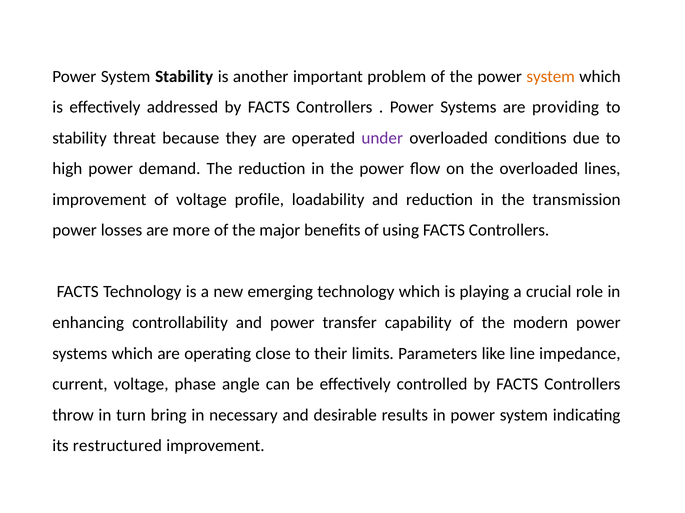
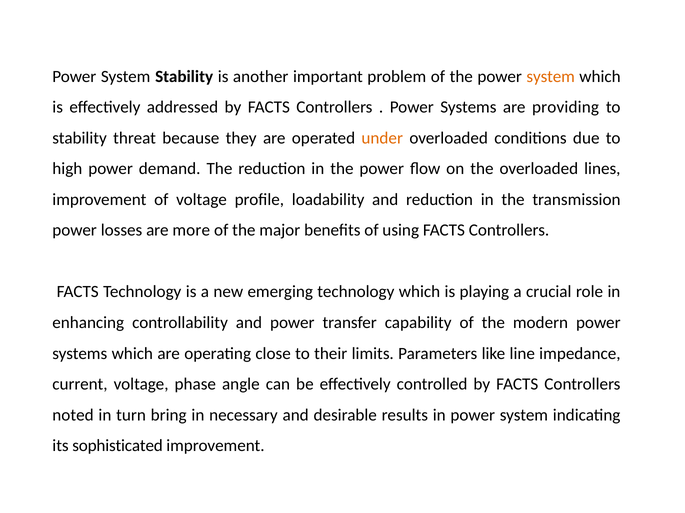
under colour: purple -> orange (382, 138)
throw: throw -> noted (73, 416)
restructured: restructured -> sophisticated (118, 446)
